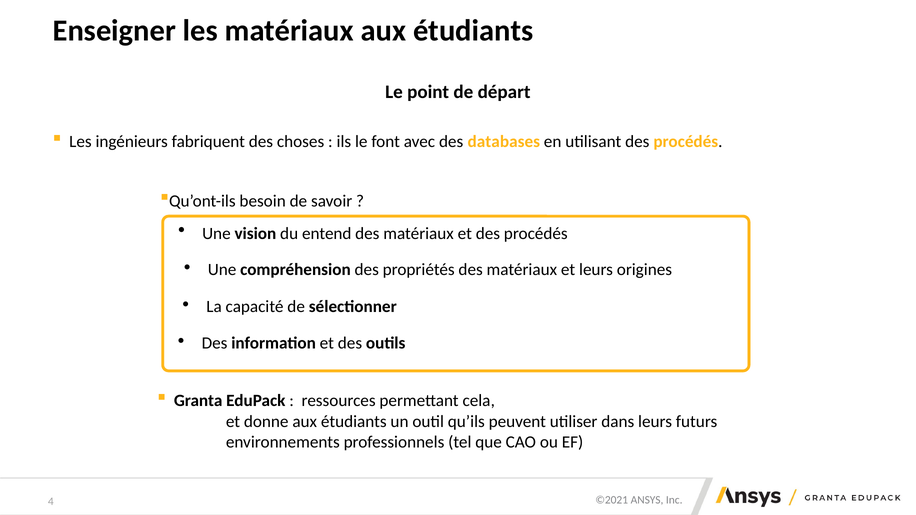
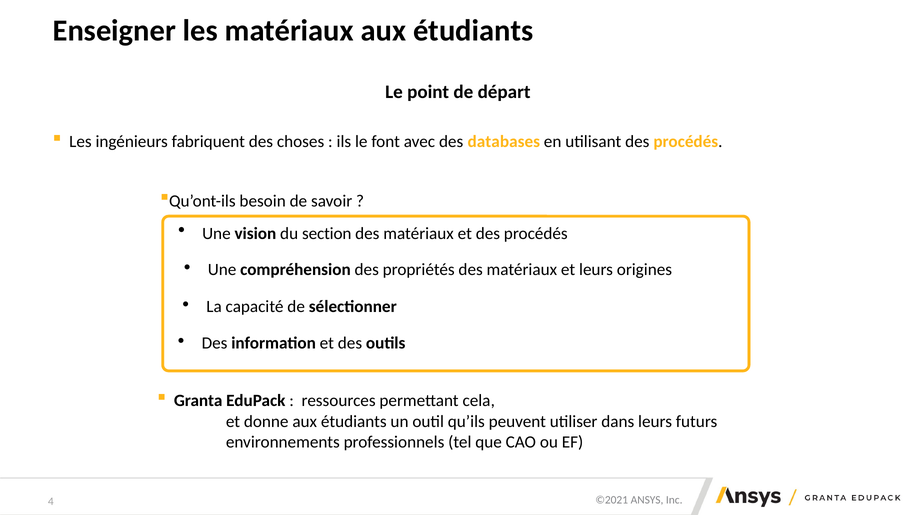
entend: entend -> section (327, 234)
